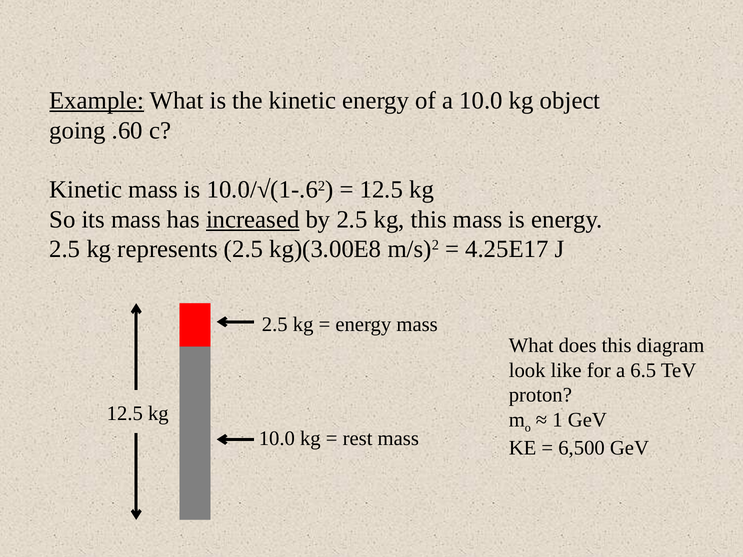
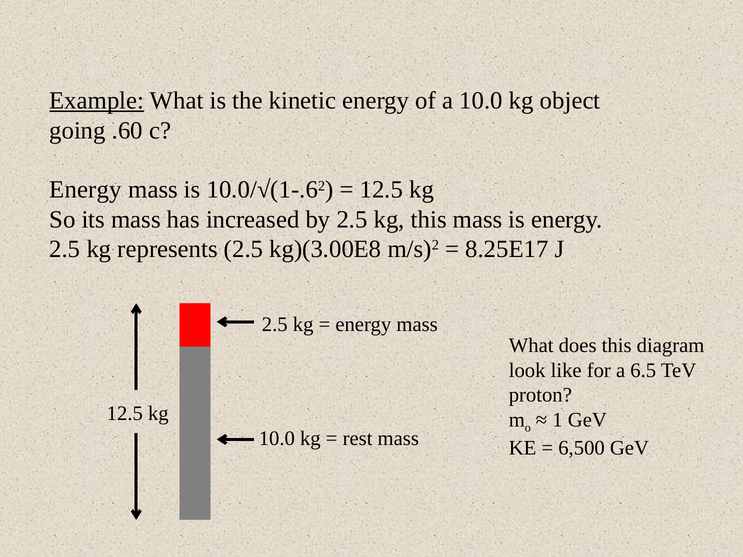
Kinetic: Kinetic -> Energy (86, 190)
increased underline: present -> none (253, 220)
4.25E17: 4.25E17 -> 8.25E17 (507, 249)
